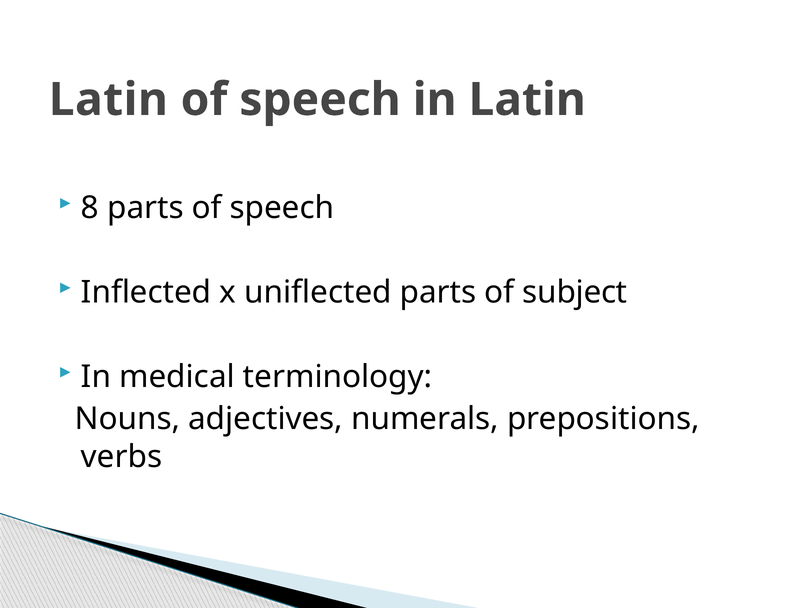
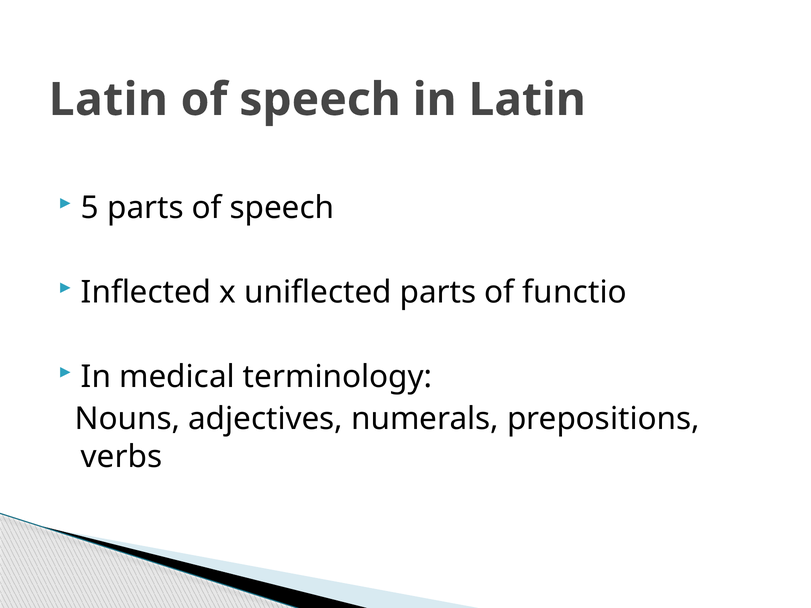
8: 8 -> 5 (90, 208)
subject: subject -> functio (575, 292)
